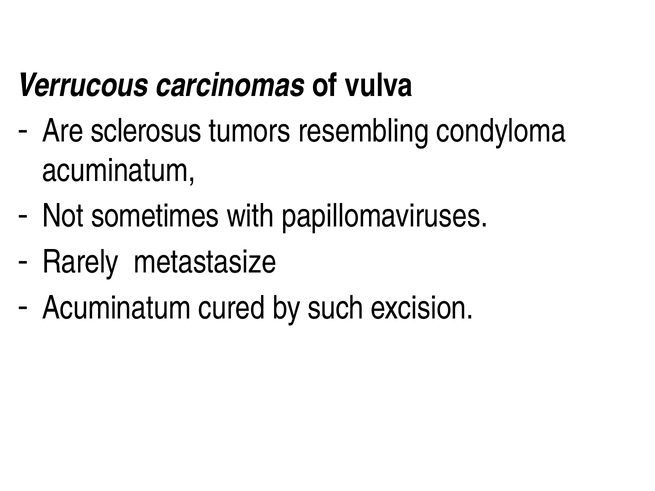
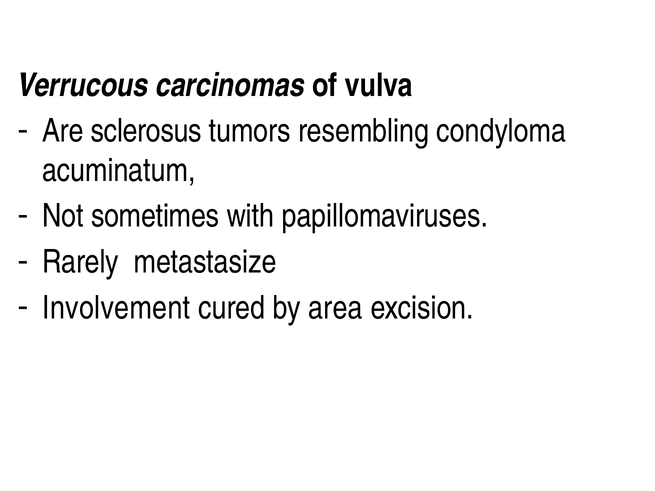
Acuminatum: Acuminatum -> Involvement (116, 308)
such: such -> area (335, 308)
